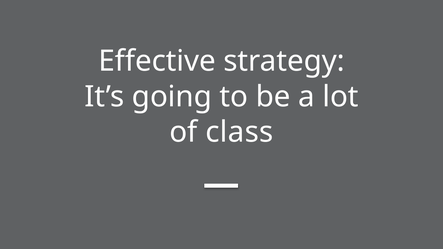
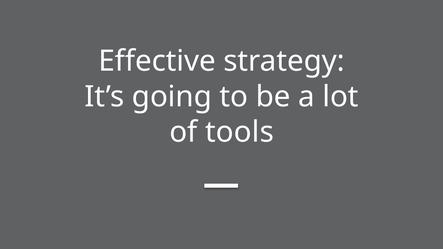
class: class -> tools (239, 132)
